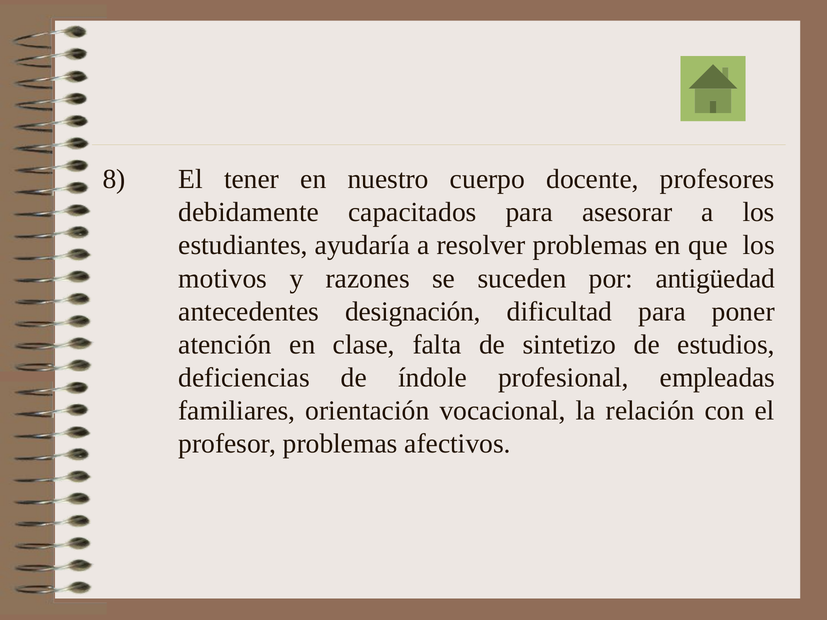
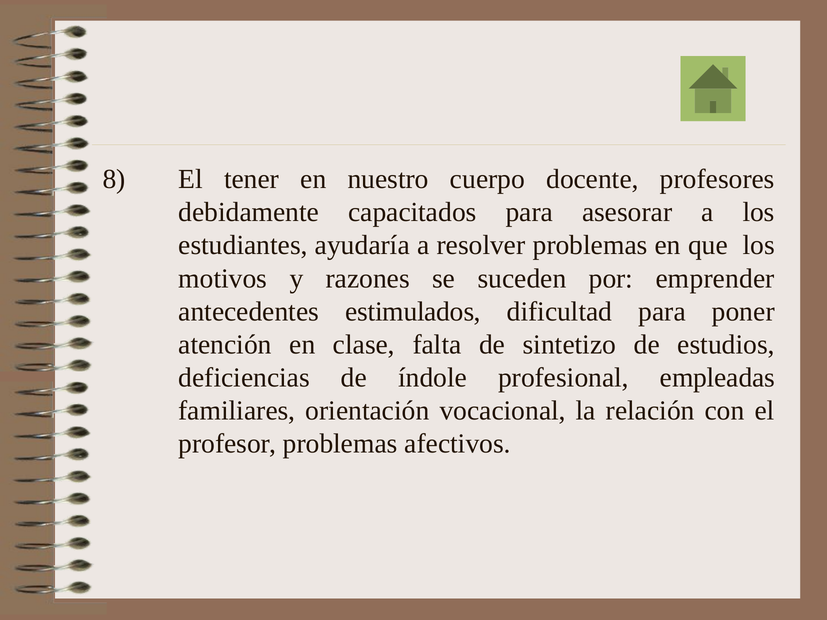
antigüedad: antigüedad -> emprender (715, 279)
designación: designación -> estimulados (413, 312)
